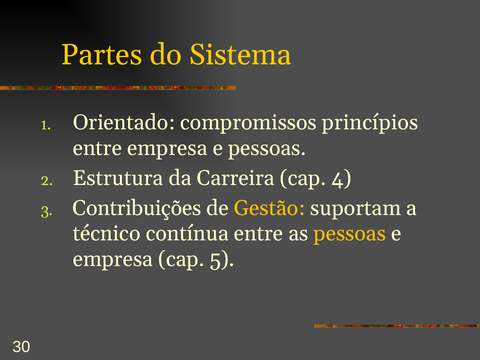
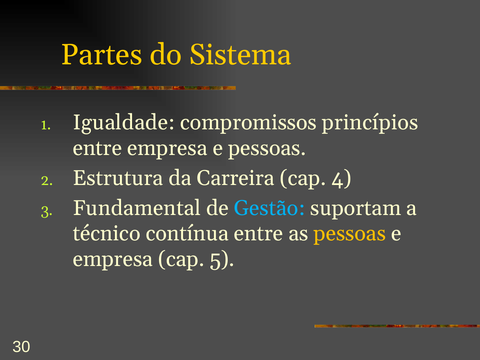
Orientado: Orientado -> Igualdade (124, 123)
Contribuições: Contribuições -> Fundamental (137, 208)
Gestão colour: yellow -> light blue (269, 208)
